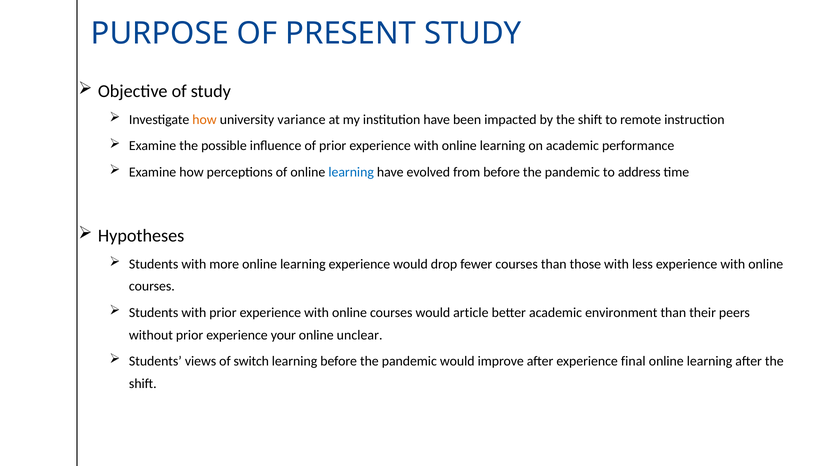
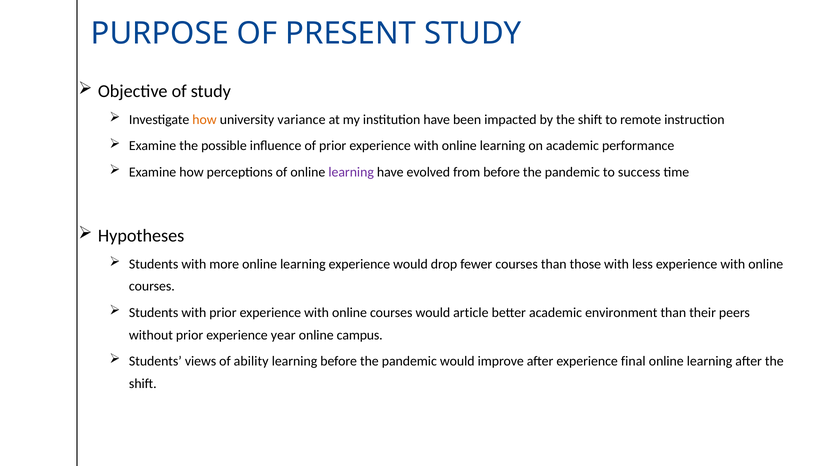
learning colour: blue -> purple (351, 172)
address: address -> success (639, 172)
your: your -> year (283, 335)
unclear: unclear -> campus (360, 335)
switch: switch -> ability (251, 361)
